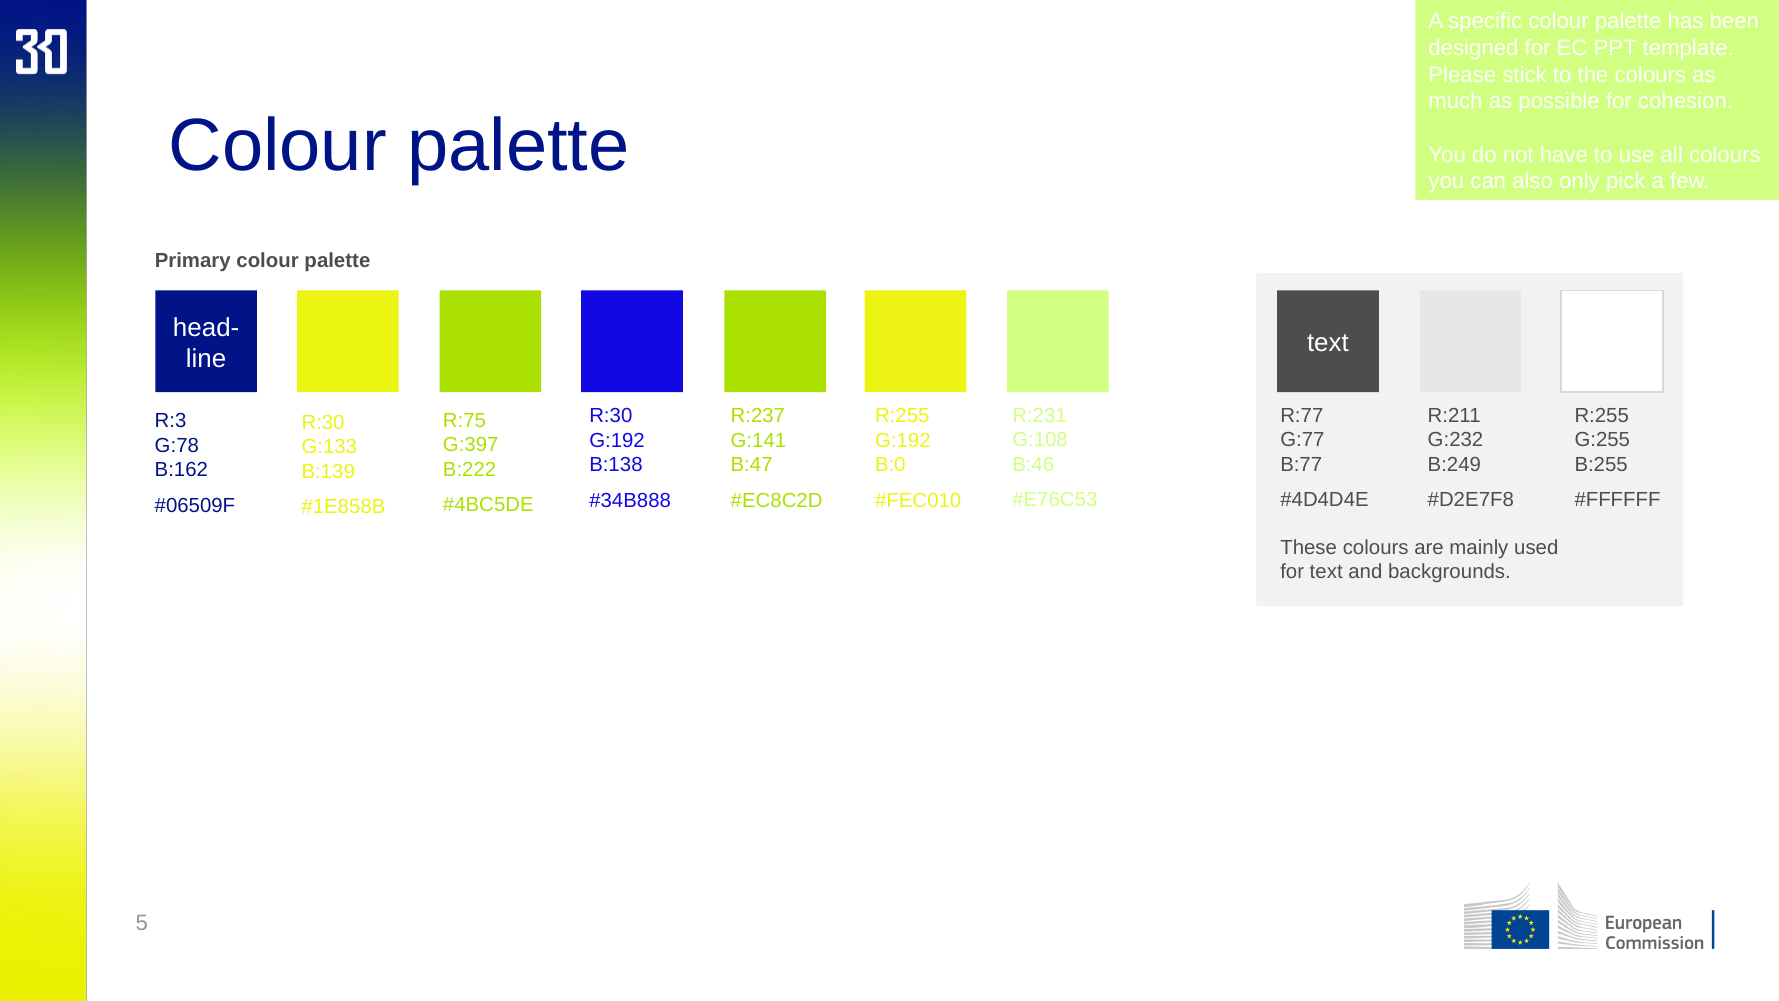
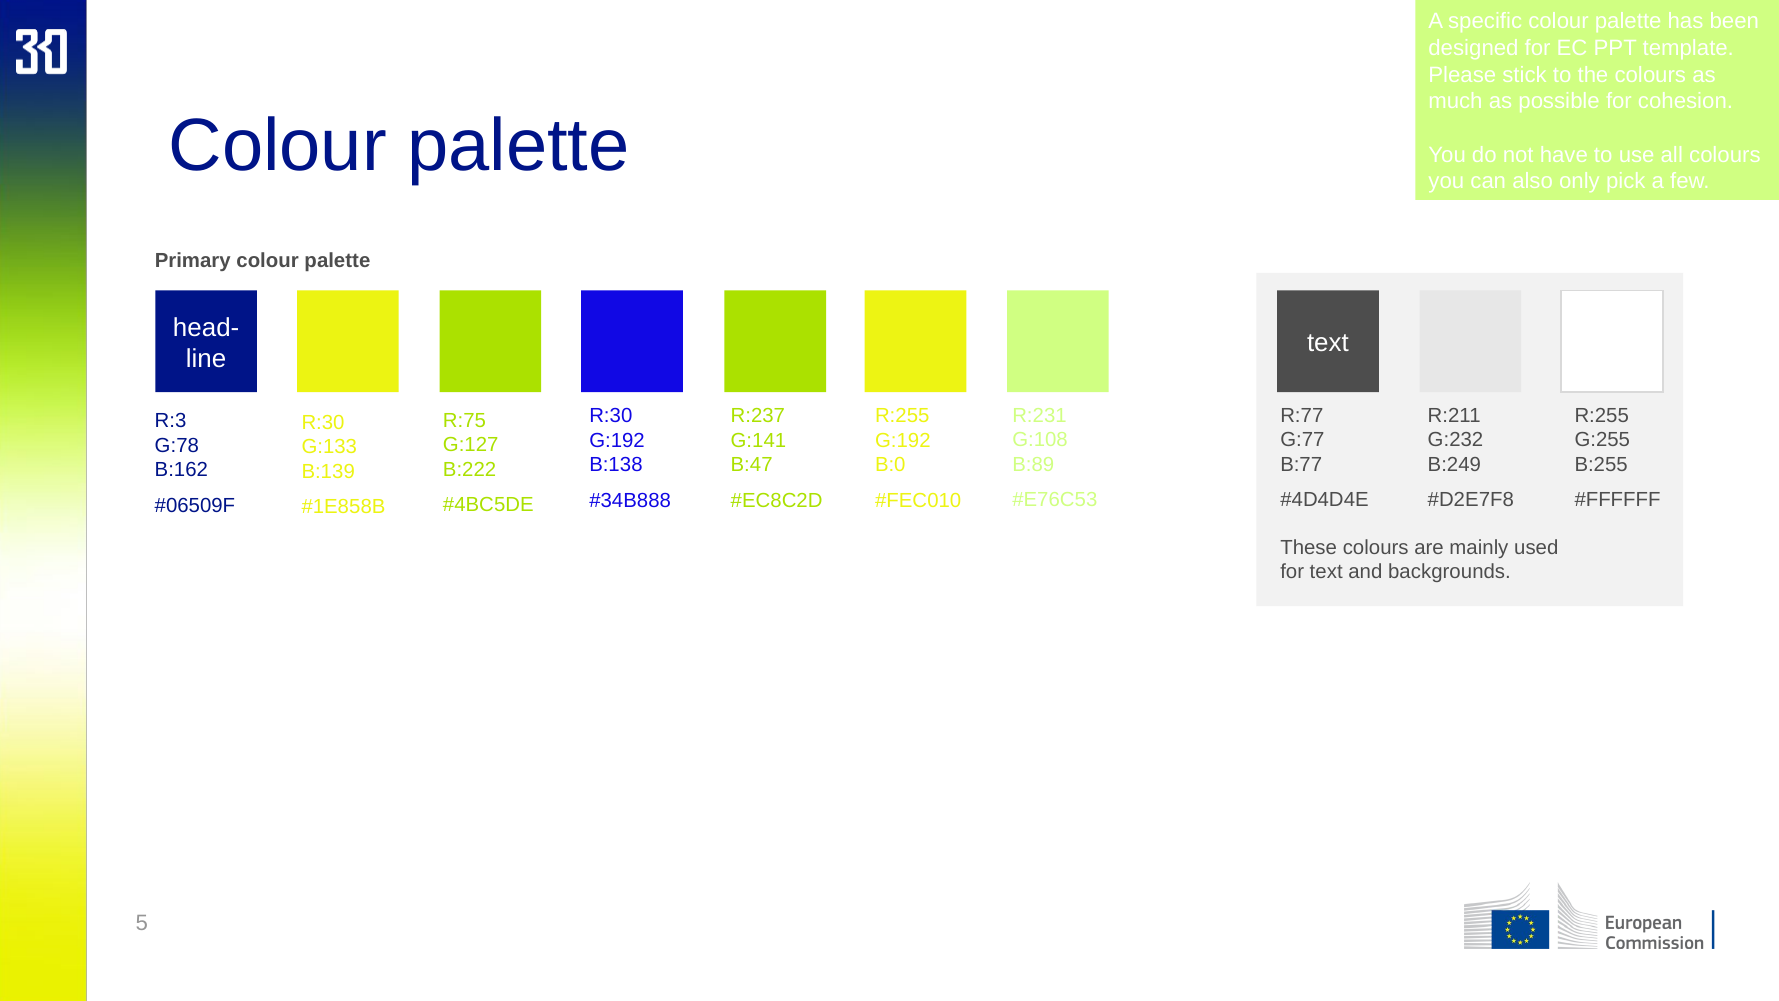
G:397: G:397 -> G:127 (471, 445)
B:46: B:46 -> B:89 (1033, 464)
